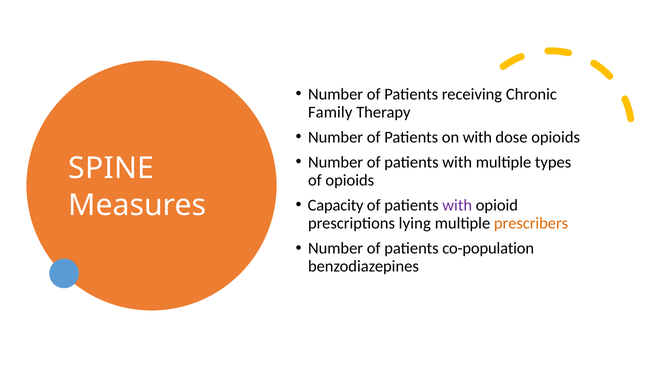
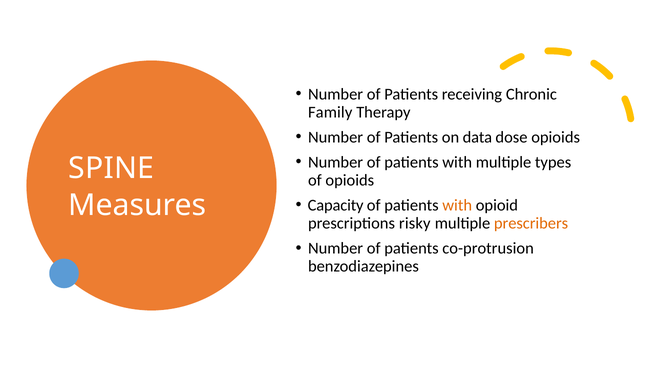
on with: with -> data (477, 137)
with colour: purple -> orange (457, 205)
lying: lying -> risky (415, 224)
co-population: co-population -> co-protrusion (488, 249)
